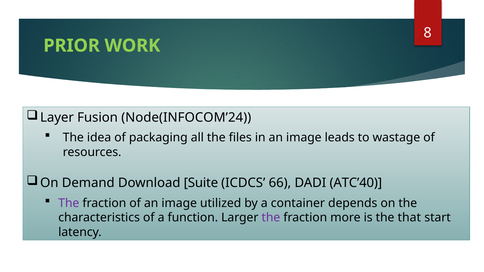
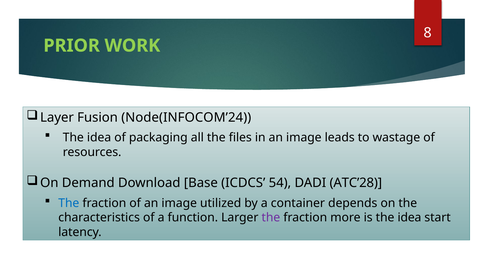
Suite: Suite -> Base (201, 183)
66: 66 -> 54 (280, 183)
ATC’40: ATC’40 -> ATC’28 (356, 183)
The colour: purple -> blue (69, 203)
is the that: that -> idea (409, 218)
